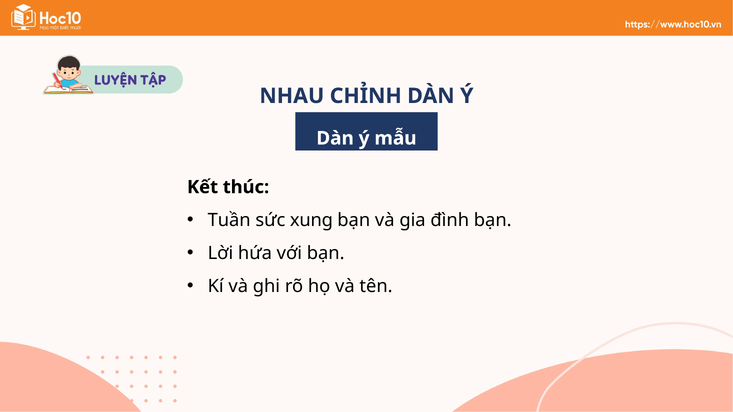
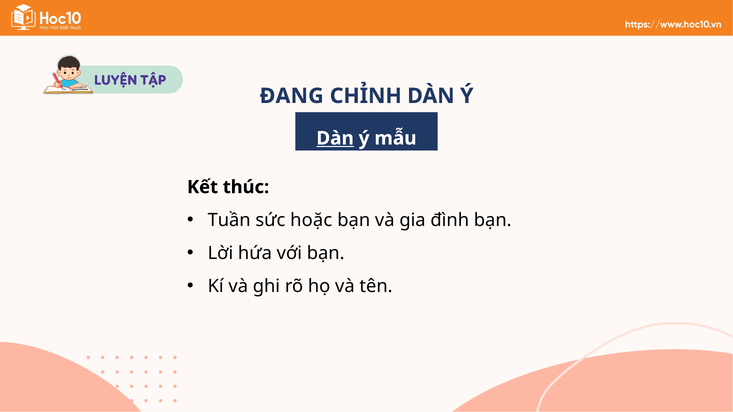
NHAU: NHAU -> ĐANG (292, 96)
Dàn underline: none -> present (335, 138)
xung: xung -> hoặc (311, 220)
